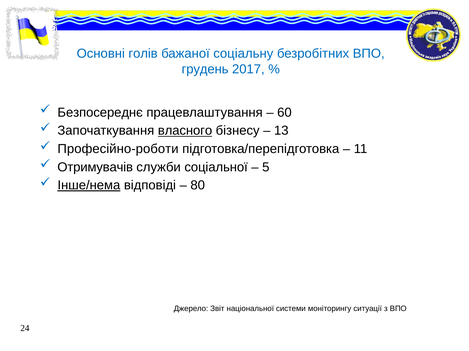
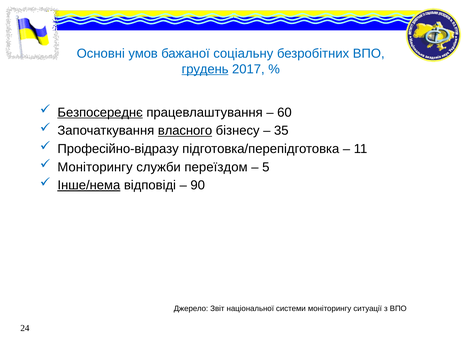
голів: голів -> умов (143, 54)
грудень underline: none -> present (205, 69)
Безпосереднє underline: none -> present (100, 113)
13: 13 -> 35 (281, 131)
Професійно-роботи: Професійно-роботи -> Професійно-відразу (118, 149)
Отримувачів: Отримувачів -> Моніторингу (95, 167)
соціальної: соціальної -> переїздом (216, 167)
80: 80 -> 90 (198, 186)
